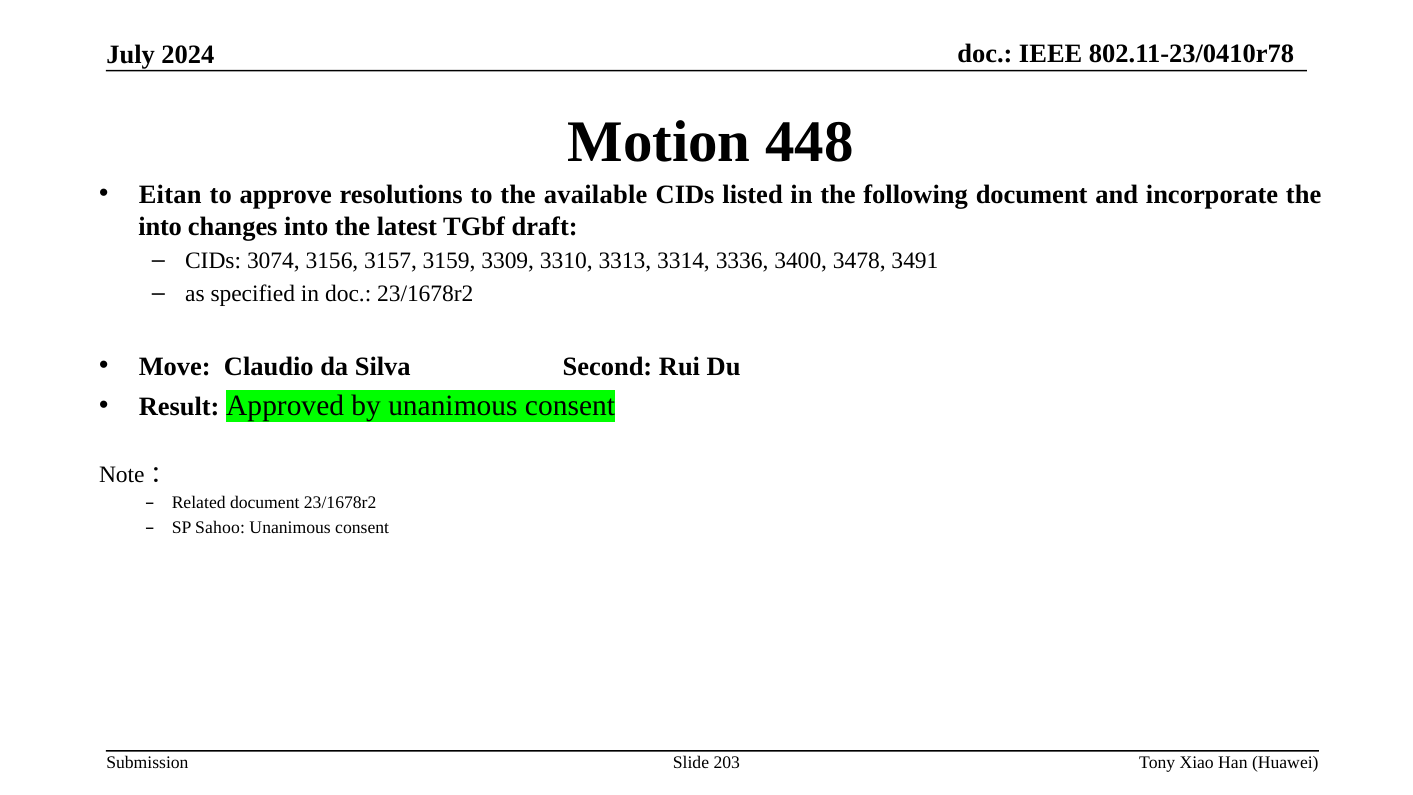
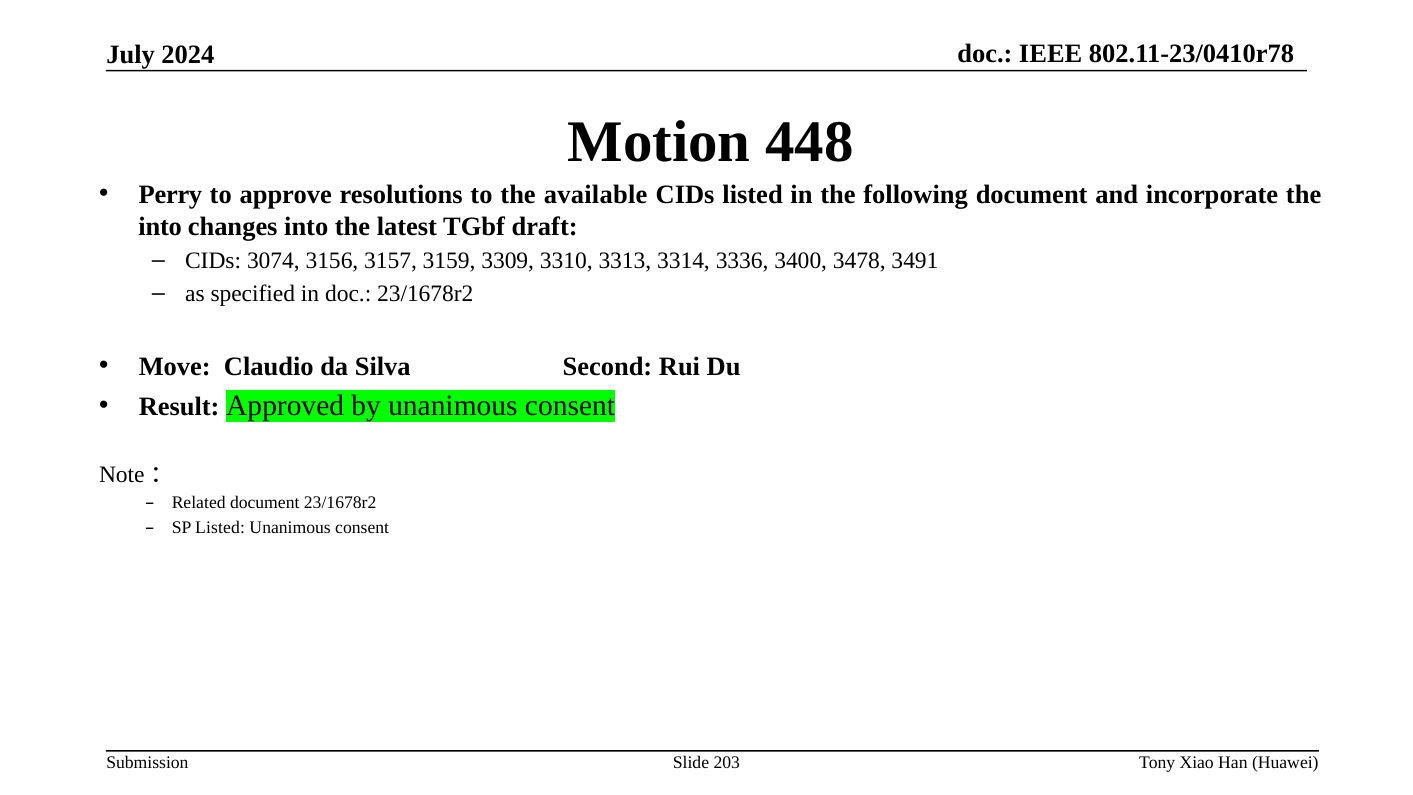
Eitan: Eitan -> Perry (170, 194)
SP Sahoo: Sahoo -> Listed (220, 528)
